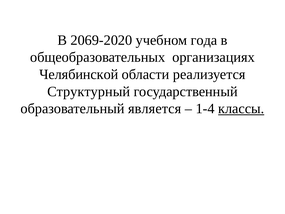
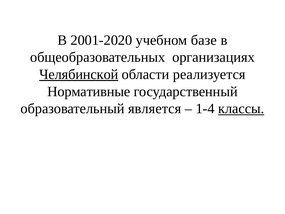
2069-2020: 2069-2020 -> 2001-2020 (101, 40)
года: года -> базе (204, 40)
Челябинской underline: none -> present (79, 74)
Структурный: Структурный -> Нормативные (89, 91)
